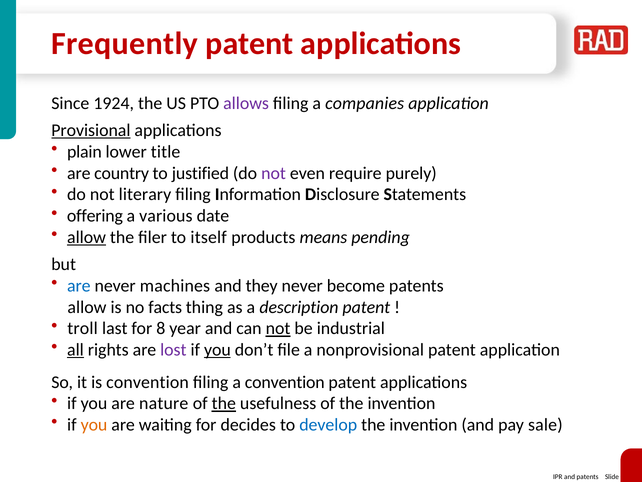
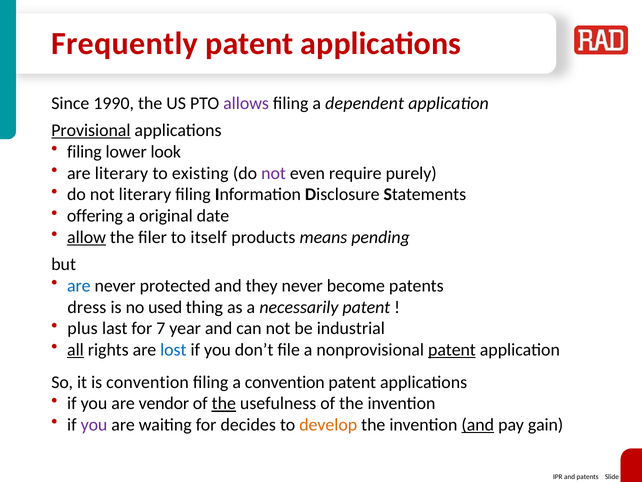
1924: 1924 -> 1990 (114, 103)
companies: companies -> dependent (365, 103)
plain: plain -> filing (84, 152)
title: title -> look (166, 152)
are country: country -> literary (121, 173)
justified: justified -> existing (200, 173)
various: various -> original (166, 216)
machines: machines -> protected (175, 285)
allow: allow -> dress (87, 307)
facts: facts -> used (165, 307)
description: description -> necessarily (299, 307)
troll: troll -> plus (82, 328)
8: 8 -> 7 (161, 328)
not underline: present -> none (278, 328)
lost colour: purple -> blue (173, 350)
you underline: present -> none (217, 350)
patent underline: none -> present (452, 350)
nature: nature -> vendor (164, 403)
you colour: orange -> purple (94, 425)
develop colour: blue -> orange (328, 425)
and underline: none -> present (478, 425)
sale: sale -> gain (546, 425)
